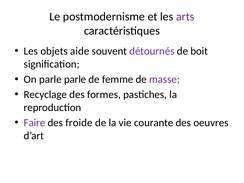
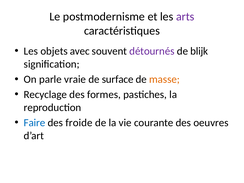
aide: aide -> avec (80, 51)
boit: boit -> blijk (199, 51)
parle parle: parle -> vraie (75, 79)
femme: femme -> surface (118, 79)
masse colour: purple -> orange (164, 79)
Faire colour: purple -> blue (35, 123)
